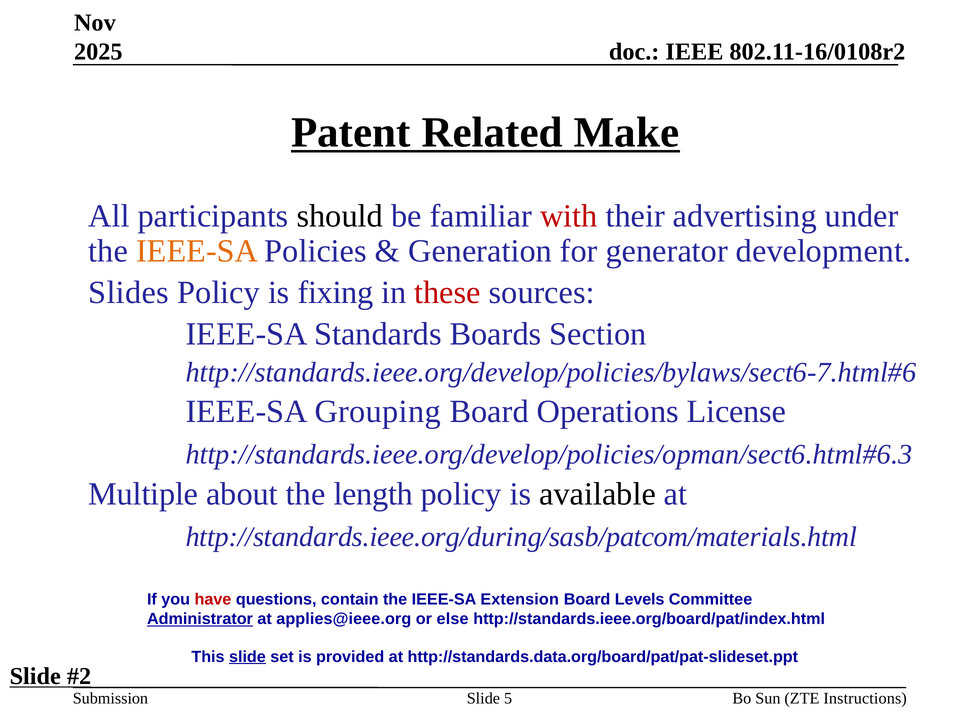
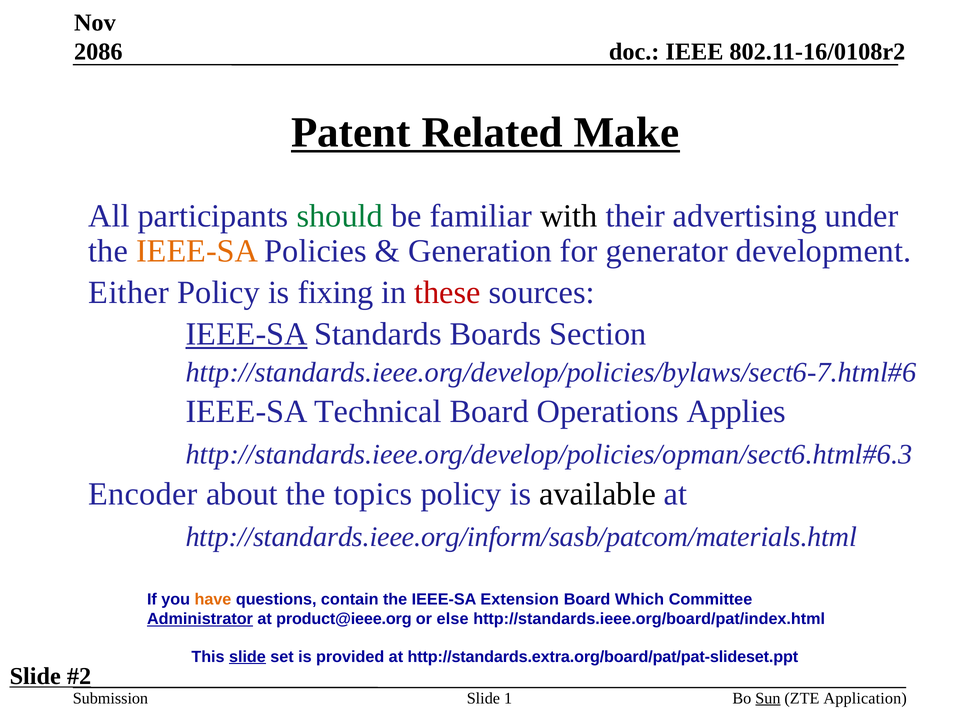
2025: 2025 -> 2086 (98, 52)
should colour: black -> green (340, 216)
with colour: red -> black (569, 216)
Slides: Slides -> Either (129, 293)
IEEE-SA underline: none -> present (247, 334)
Grouping: Grouping -> Technical (378, 412)
License: License -> Applies (736, 412)
Multiple: Multiple -> Encoder (143, 494)
length: length -> topics (373, 494)
http://standards.ieee.org/during/sasb/patcom/materials.html: http://standards.ieee.org/during/sasb/patcom/materials.html -> http://standards.ieee.org/inform/sasb/patcom/materials.html (521, 537)
have colour: red -> orange (213, 600)
Levels: Levels -> Which (639, 600)
applies@ieee.org: applies@ieee.org -> product@ieee.org (344, 619)
http://standards.data.org/board/pat/pat-slideset.ppt: http://standards.data.org/board/pat/pat-slideset.ppt -> http://standards.extra.org/board/pat/pat-slideset.ppt (603, 657)
5: 5 -> 1 (508, 698)
Sun underline: none -> present (768, 698)
Instructions: Instructions -> Application (865, 698)
